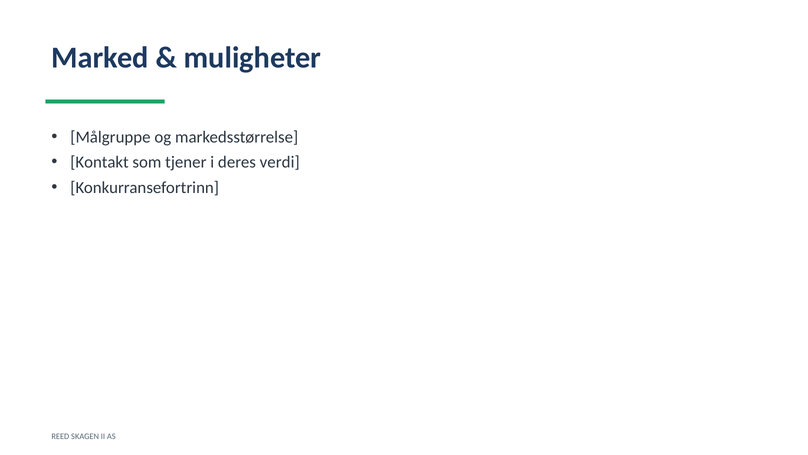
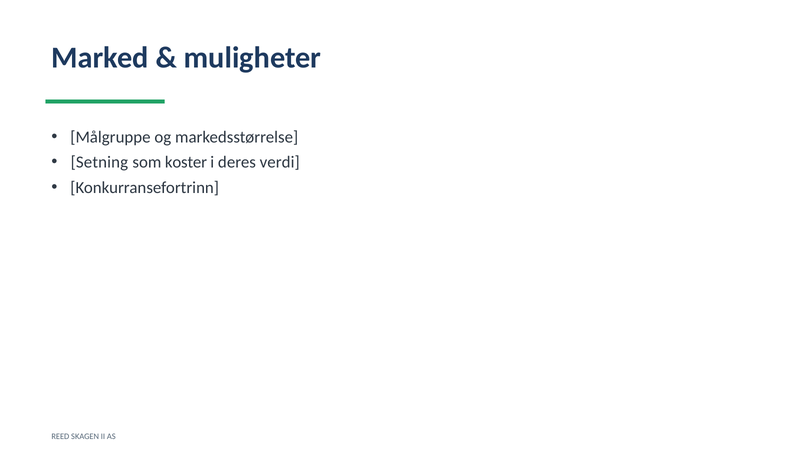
Kontakt: Kontakt -> Setning (99, 162)
tjener: tjener -> koster (186, 162)
